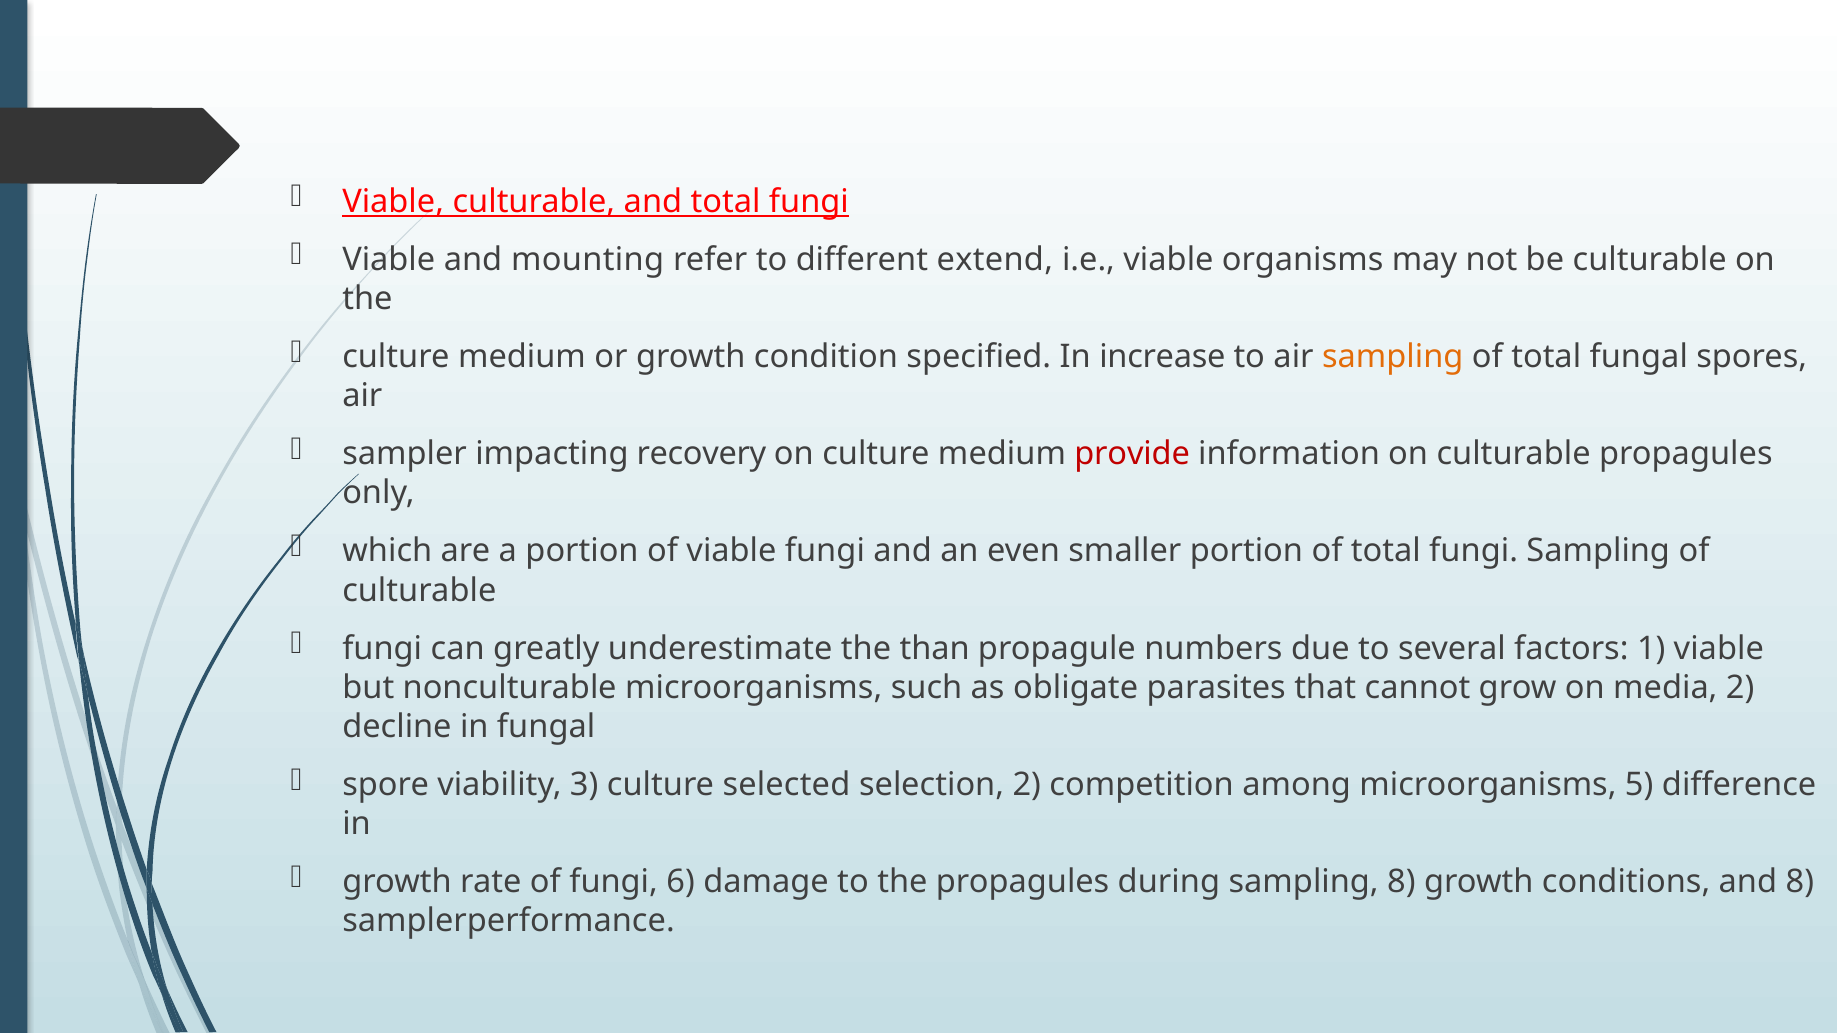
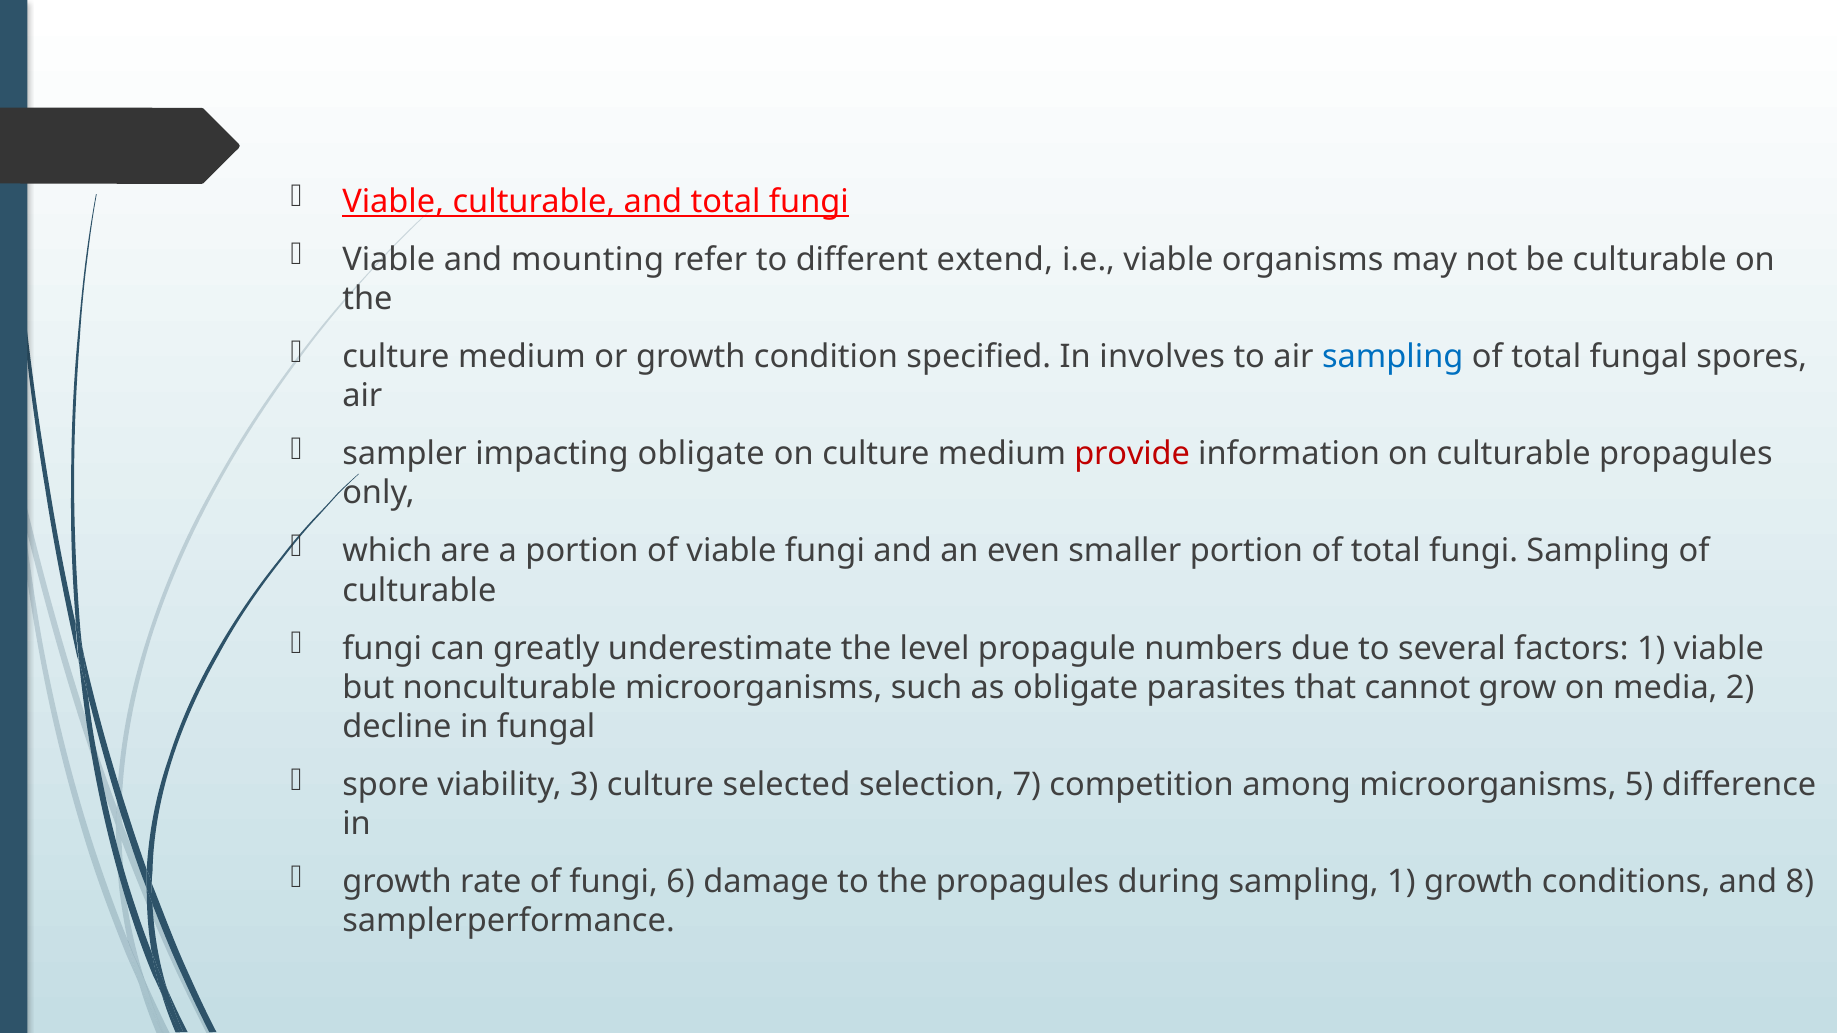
increase: increase -> involves (1162, 357)
sampling colour: orange -> blue (1393, 357)
impacting recovery: recovery -> obligate (701, 454)
than: than -> level (935, 649)
selection 2: 2 -> 7 (1027, 785)
sampling 8: 8 -> 1 (1401, 882)
